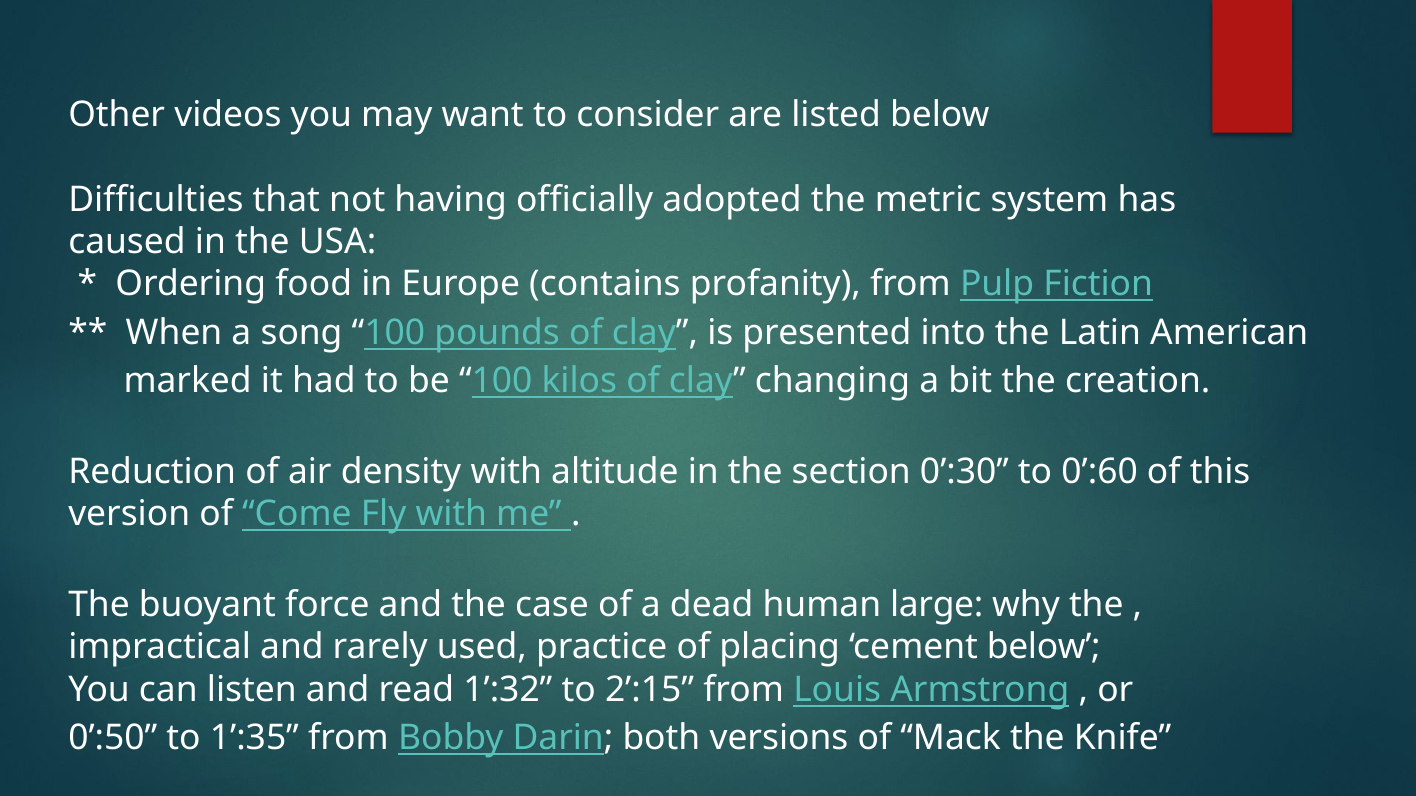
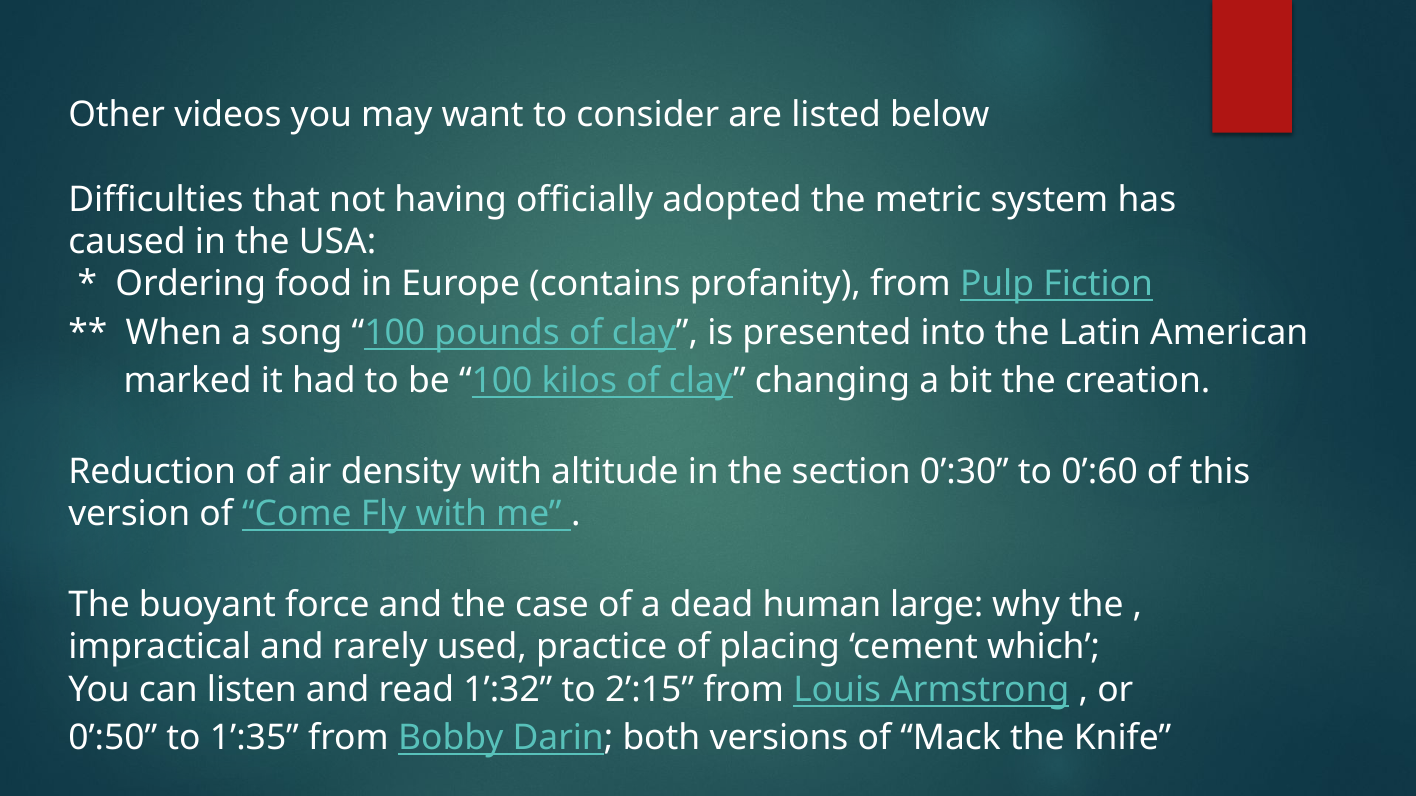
cement below: below -> which (1044, 648)
